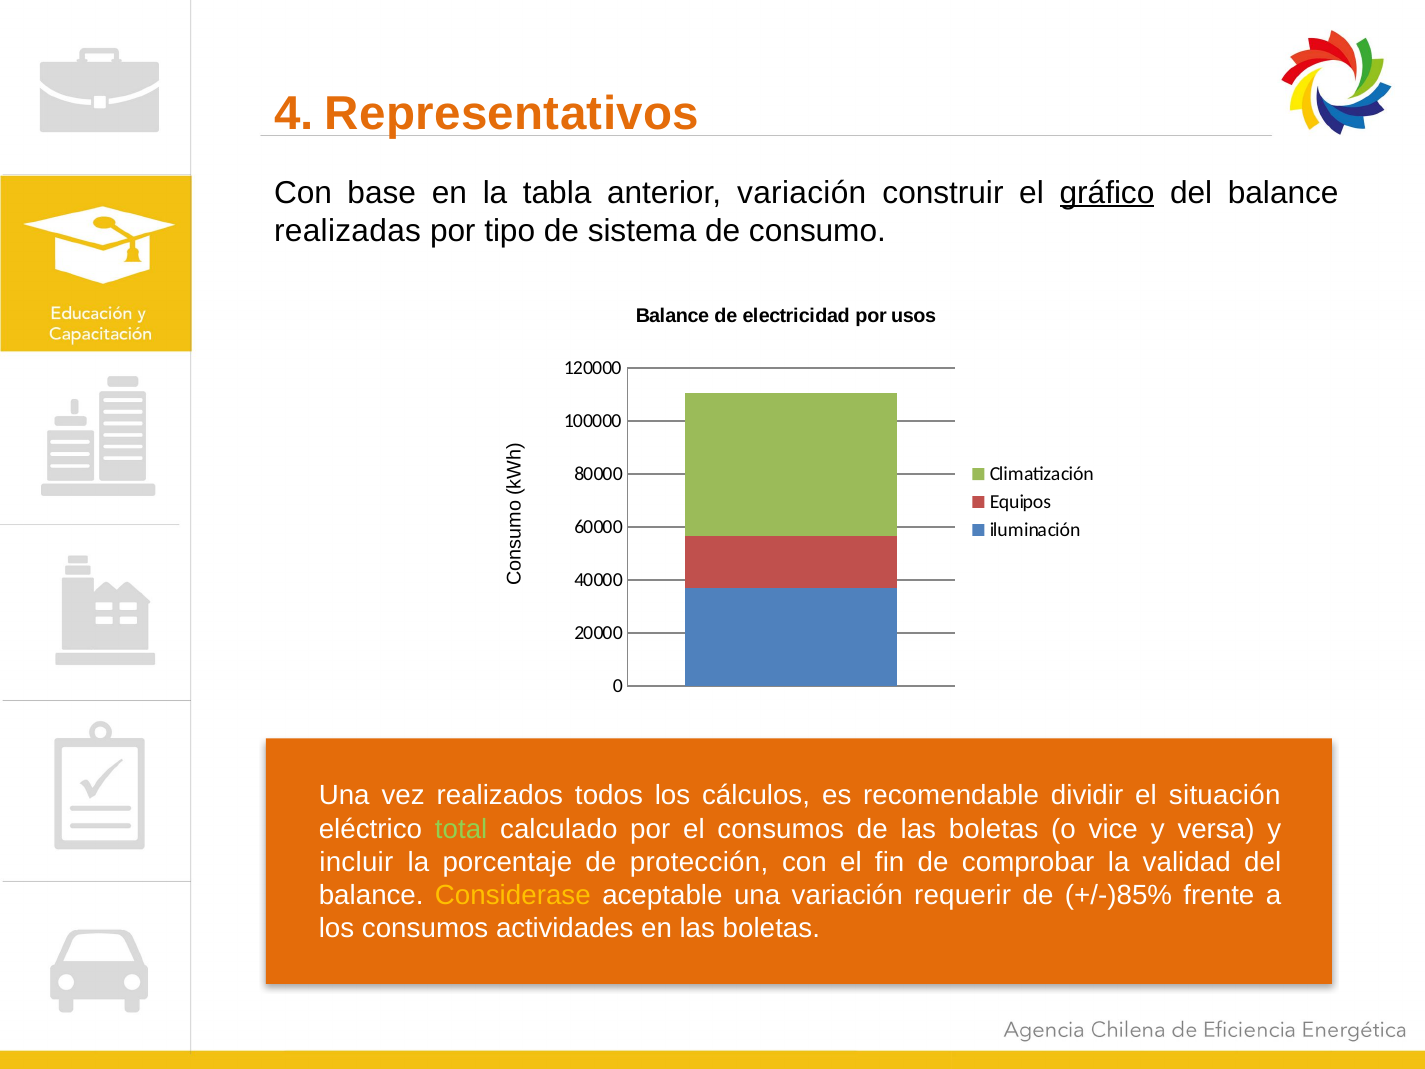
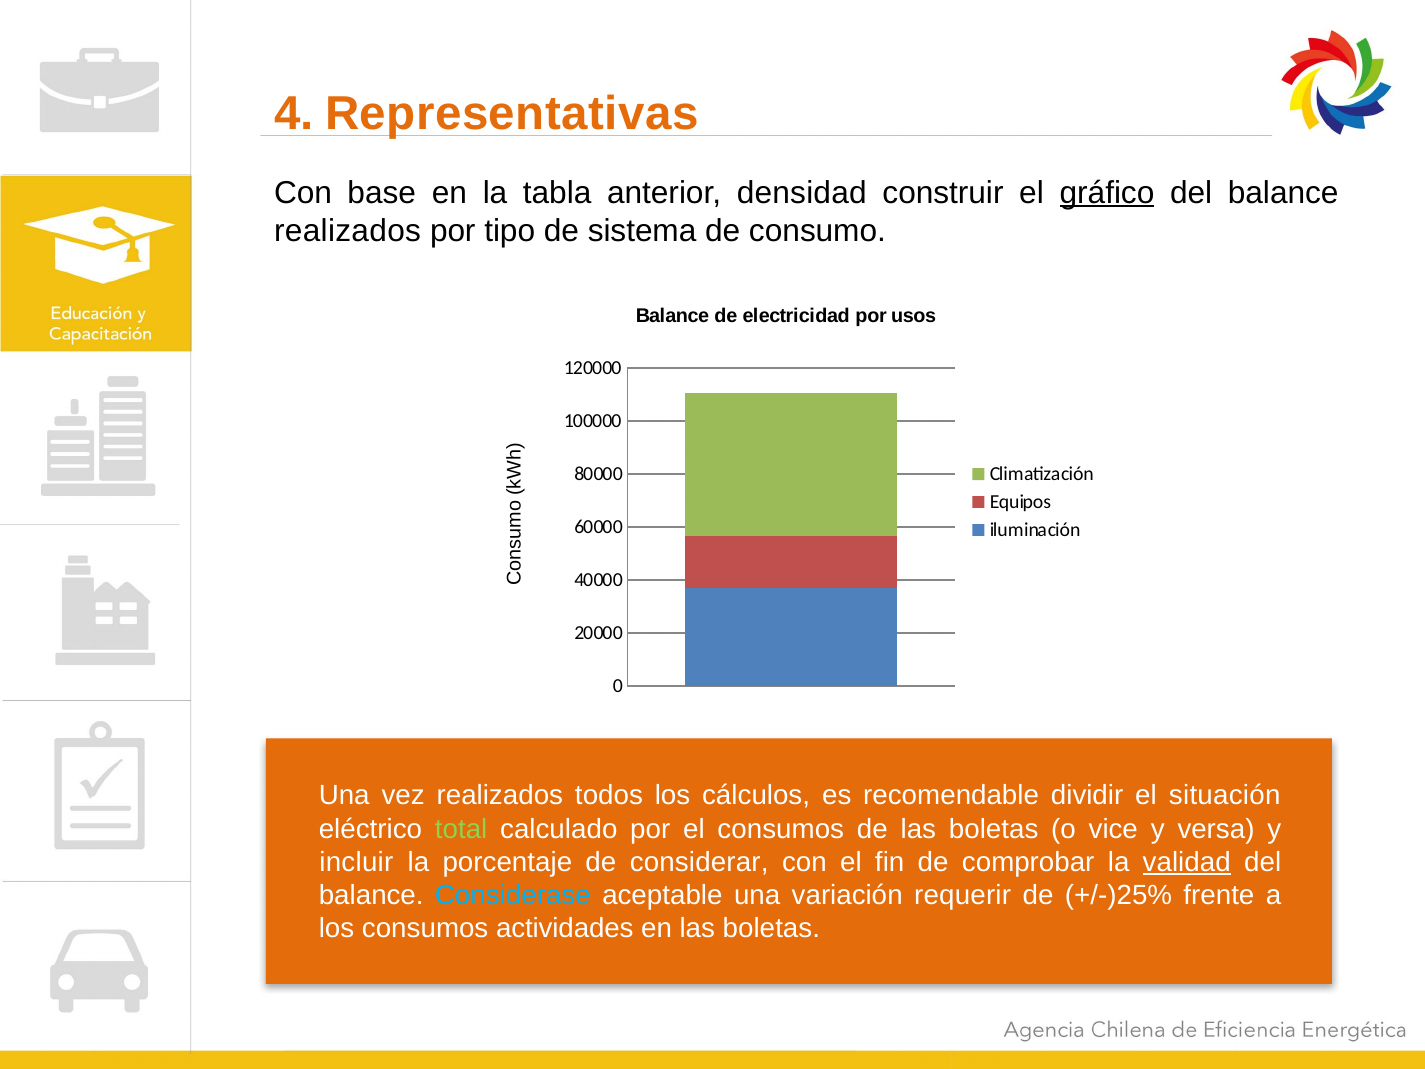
Representativos: Representativos -> Representativas (512, 114)
anterior variación: variación -> densidad (802, 193)
realizadas: realizadas -> realizados (348, 231)
protección: protección -> considerar (699, 862)
validad underline: none -> present (1187, 862)
Considerase colour: yellow -> light blue (513, 895)
+/-)85%: +/-)85% -> +/-)25% (1119, 895)
